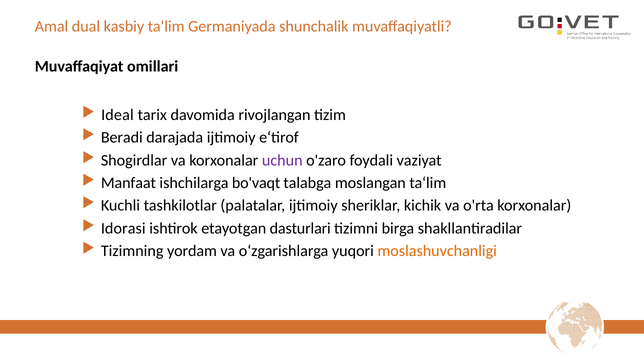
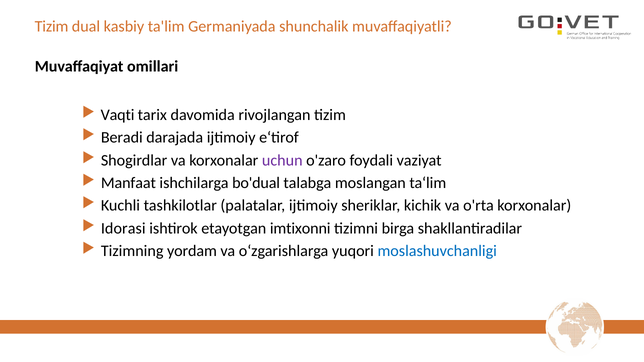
Amal: Amal -> Tizim (52, 26)
Ideal: Ideal -> Vaqti (118, 115)
bo'vaqt: bo'vaqt -> bo'dual (256, 183)
dasturlari: dasturlari -> imtixonni (300, 228)
moslashuvchanligi colour: orange -> blue (437, 251)
